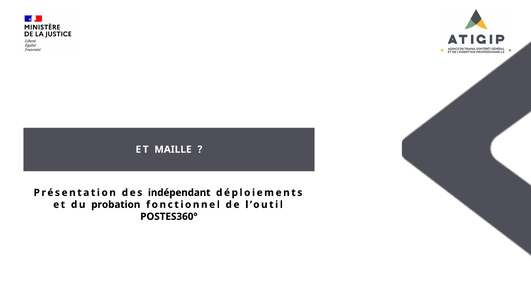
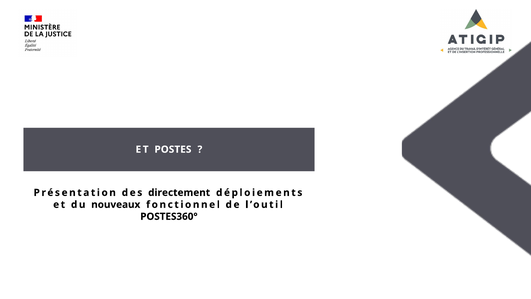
MAILLE: MAILLE -> POSTES (173, 149)
indépendant: indépendant -> directement (179, 192)
probation: probation -> nouveaux (116, 204)
